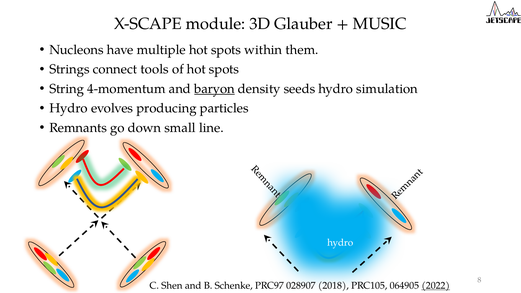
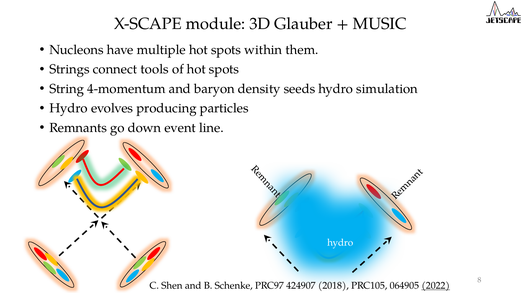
baryon underline: present -> none (214, 89)
small: small -> event (180, 128)
028907: 028907 -> 424907 (301, 286)
